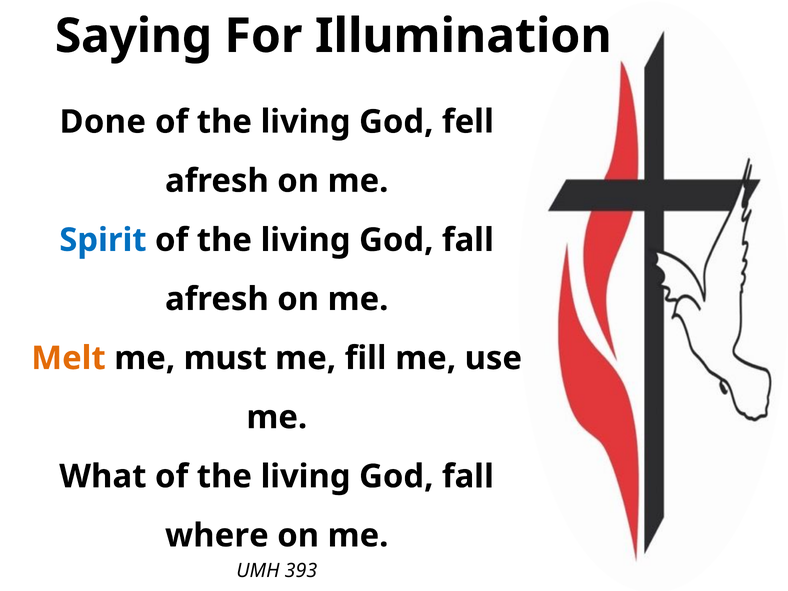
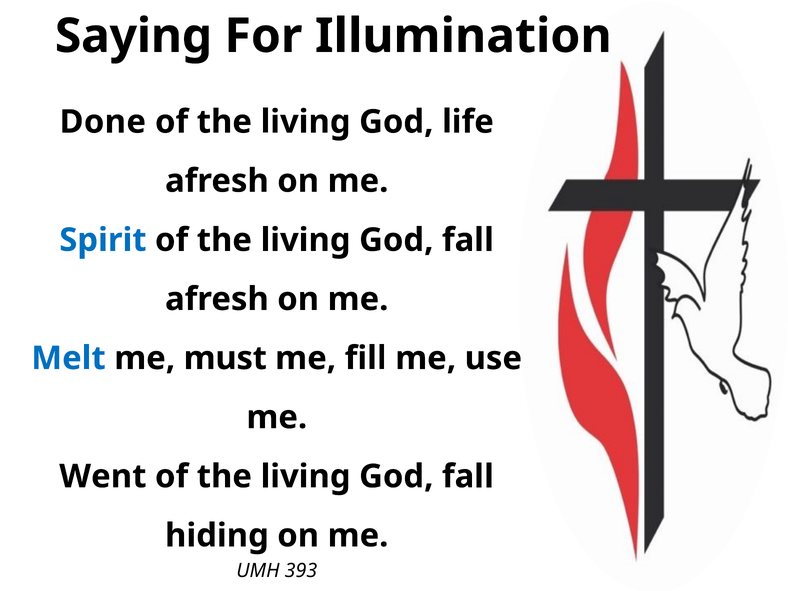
fell: fell -> life (468, 122)
Melt colour: orange -> blue (68, 358)
What: What -> Went (103, 476)
where: where -> hiding (217, 536)
